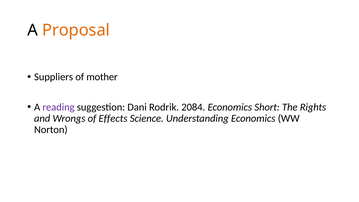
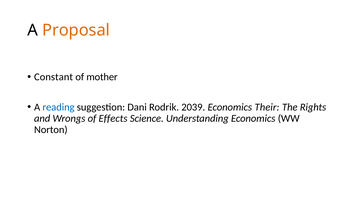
Suppliers: Suppliers -> Constant (54, 77)
reading colour: purple -> blue (59, 107)
2084: 2084 -> 2039 (193, 107)
Short: Short -> Their (267, 107)
